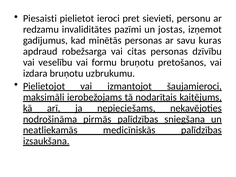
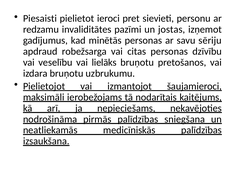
kuras: kuras -> sēriju (210, 40)
formu: formu -> lielāks (104, 62)
